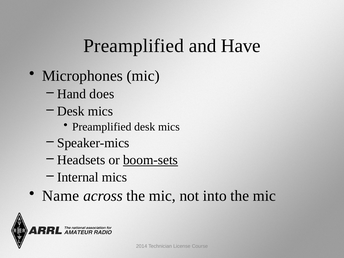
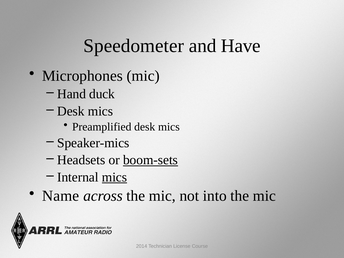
Preamplified: Preamplified -> Speedometer (134, 46)
does: does -> duck (102, 94)
mics underline: none -> present (115, 177)
